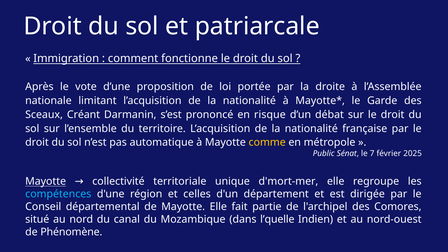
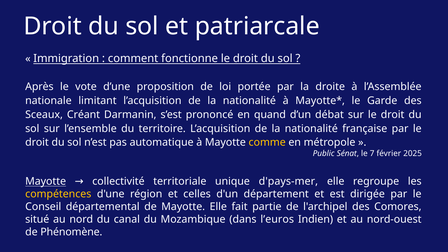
risque: risque -> quand (270, 115)
d'mort-mer: d'mort-mer -> d'pays-mer (288, 181)
compétences colour: light blue -> yellow (58, 194)
l’quelle: l’quelle -> l’euros (277, 219)
